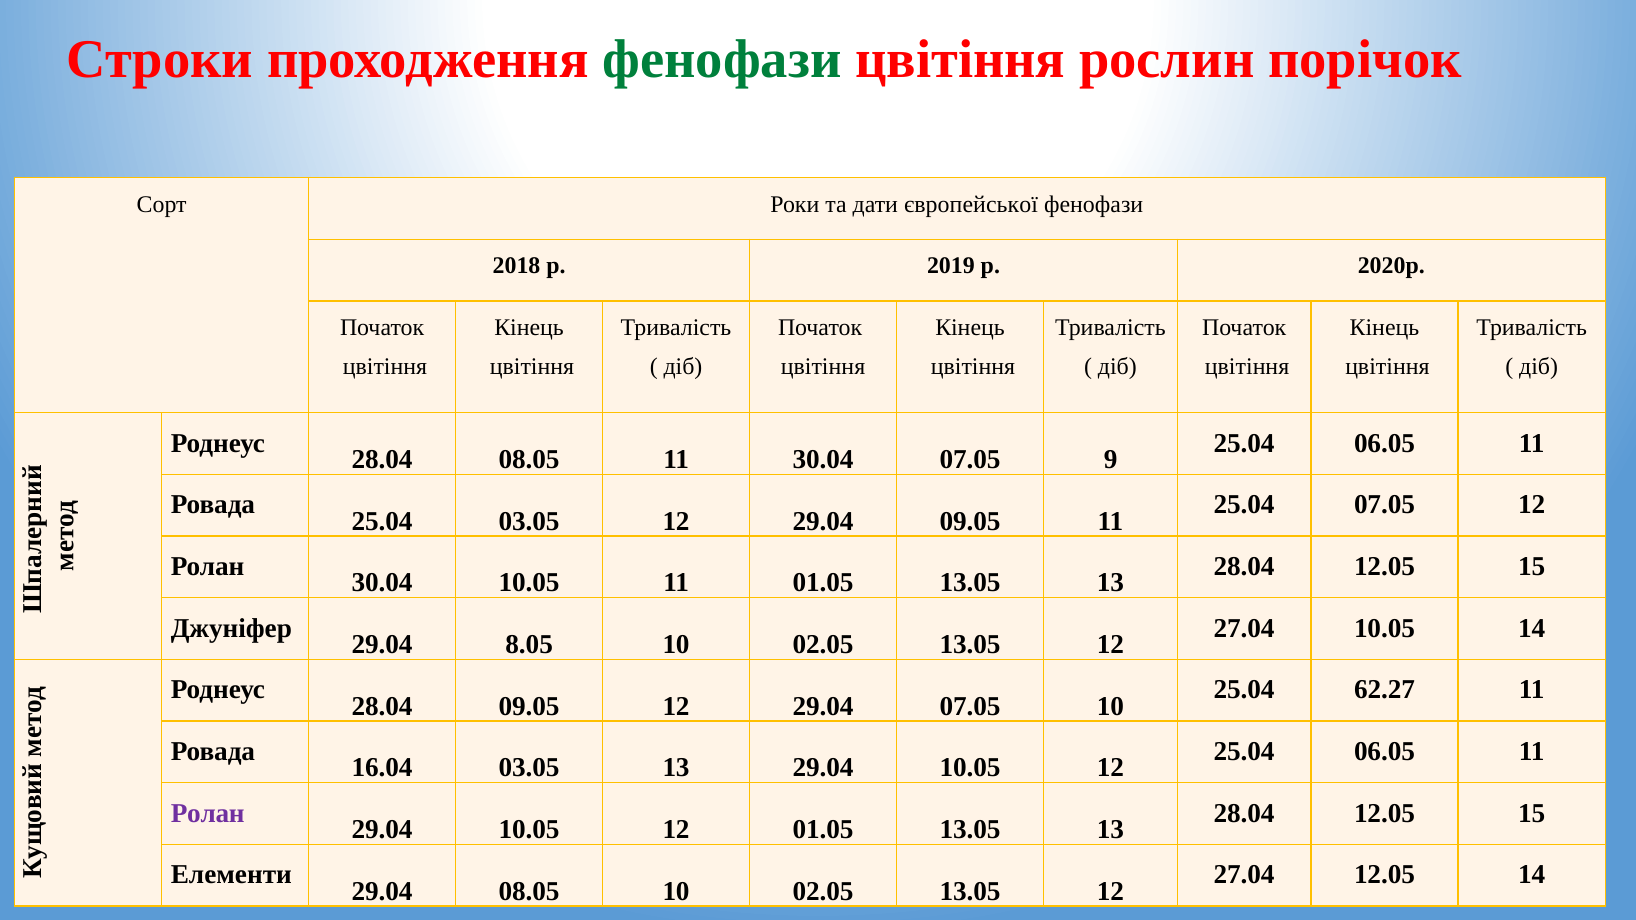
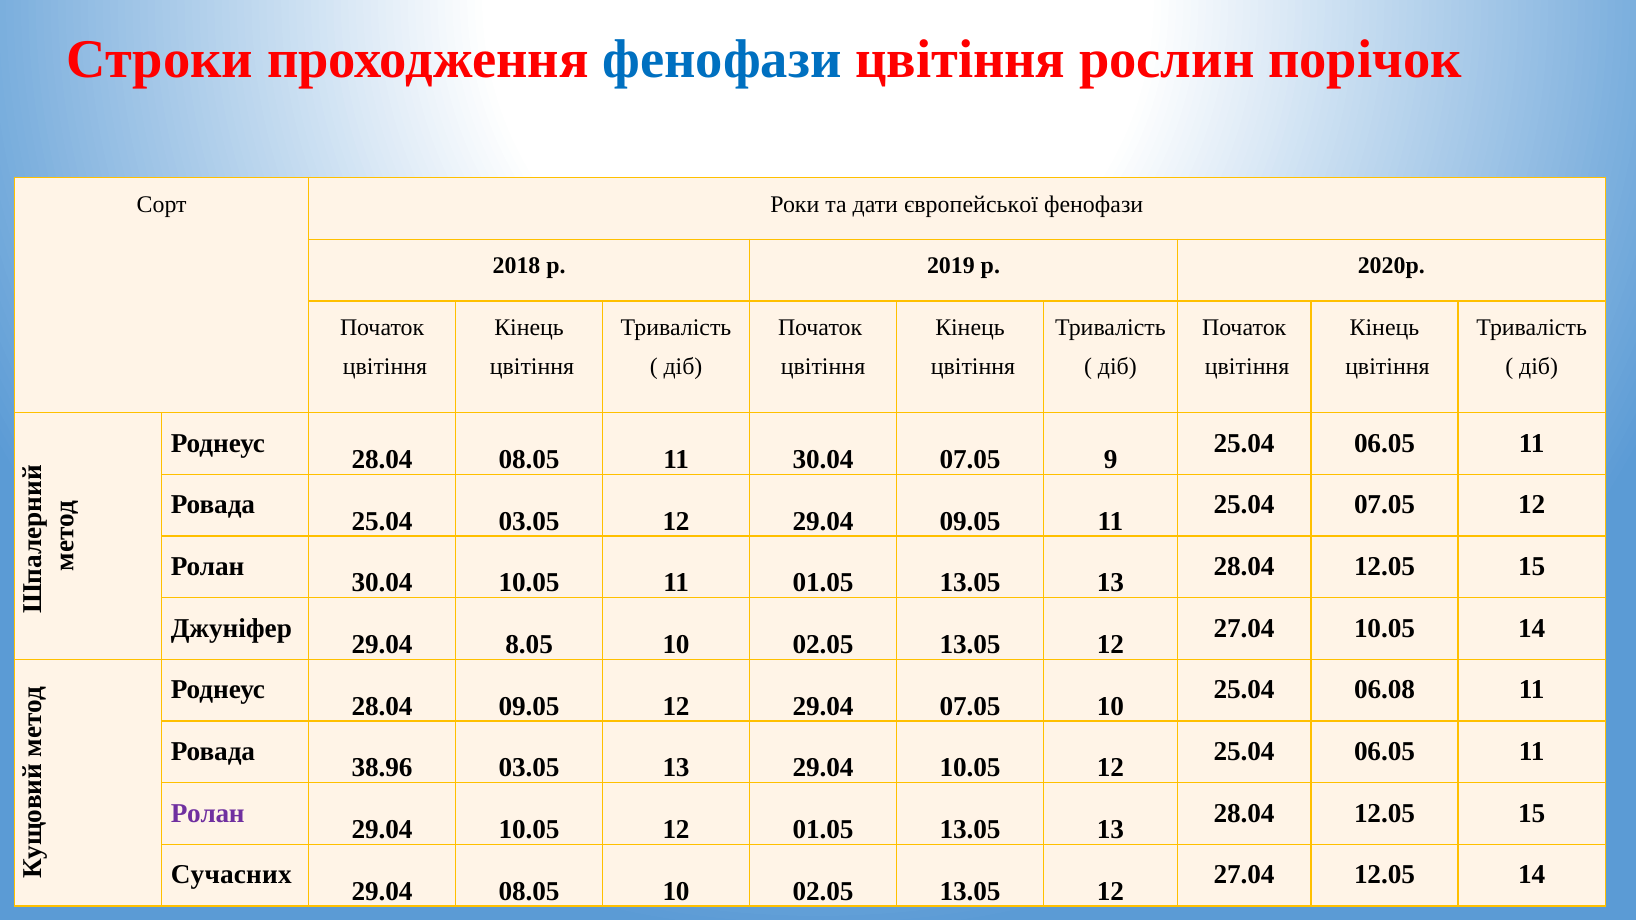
фенофази colour: green -> blue (722, 59)
62.27: 62.27 -> 06.08 (1385, 690)
16.04: 16.04 -> 38.96 (382, 768)
Елементи: Елементи -> Сучасних (231, 875)
